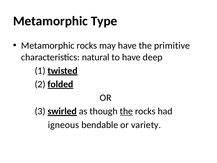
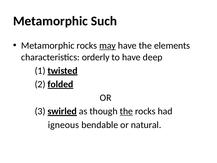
Type: Type -> Such (104, 21)
may underline: none -> present (108, 46)
primitive: primitive -> elements (172, 46)
natural: natural -> orderly (96, 57)
variety: variety -> natural (146, 125)
